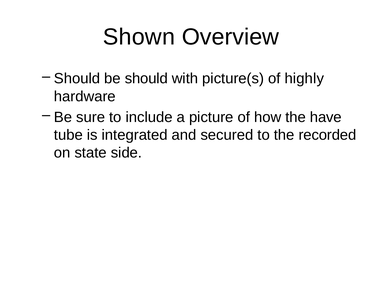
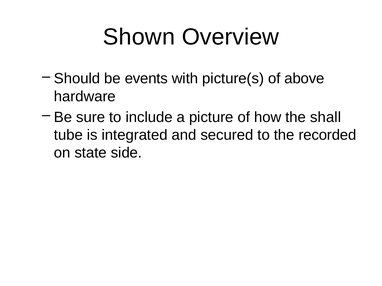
be should: should -> events (146, 79)
highly: highly -> above (304, 79)
have: have -> shall (326, 117)
